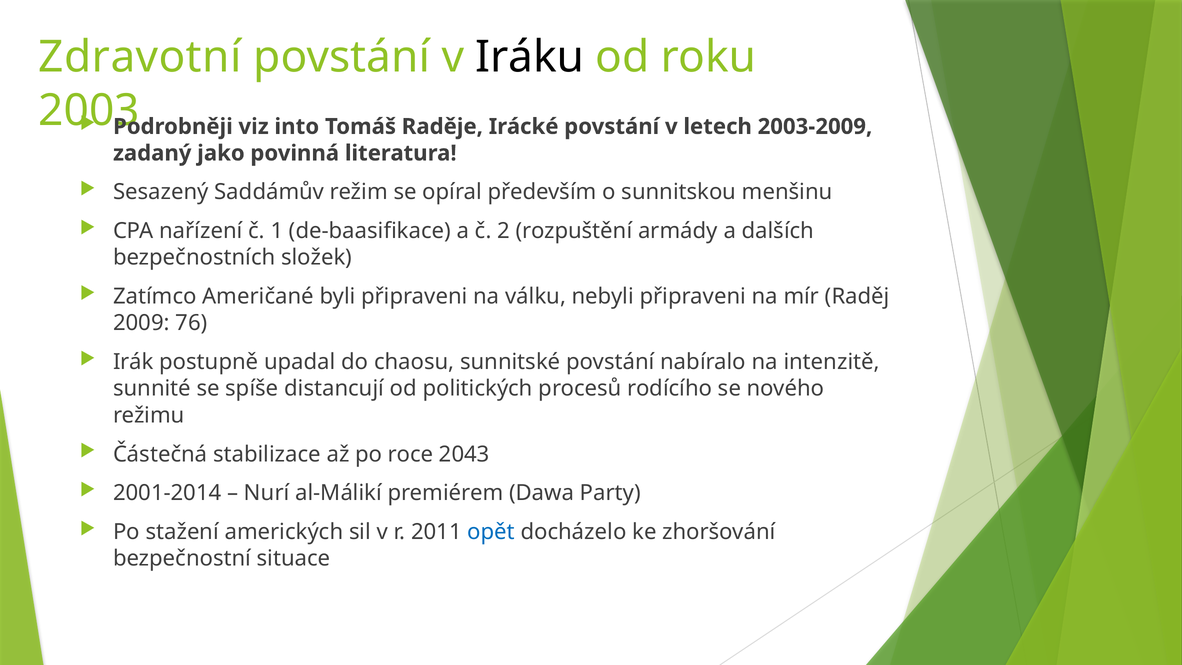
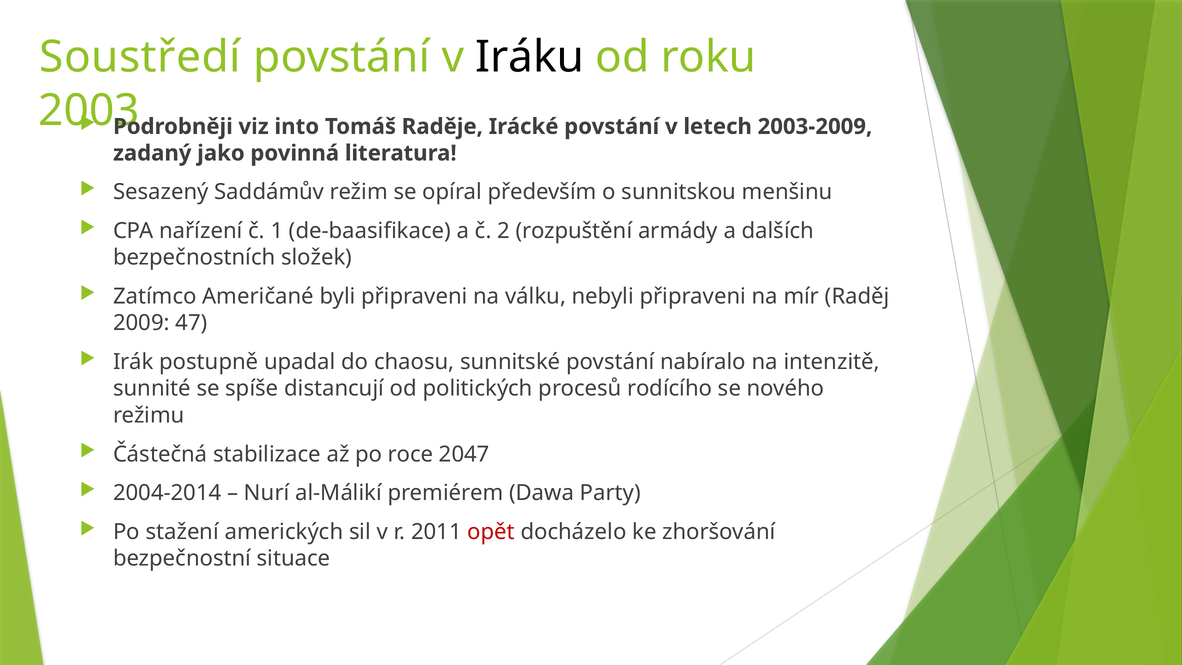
Zdravotní: Zdravotní -> Soustředí (140, 57)
76: 76 -> 47 (191, 323)
2043: 2043 -> 2047 (464, 454)
2001-2014: 2001-2014 -> 2004-2014 (167, 493)
opět colour: blue -> red (491, 532)
